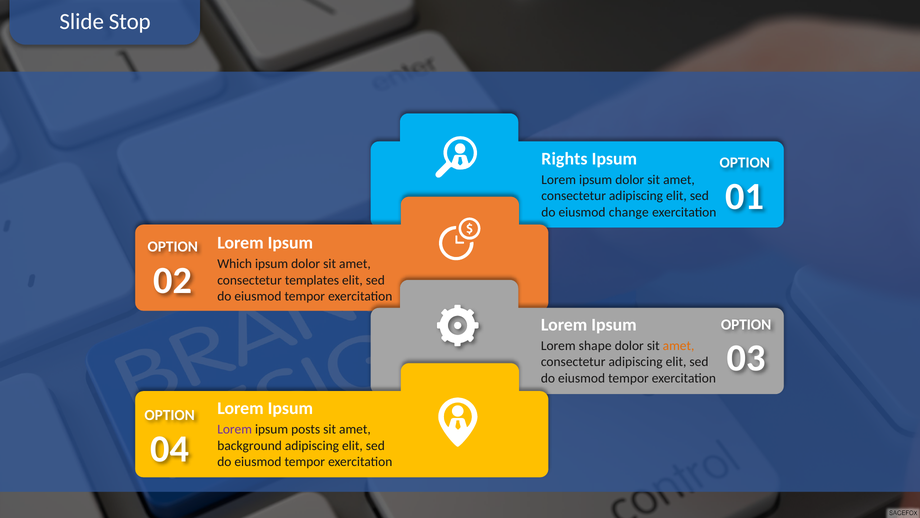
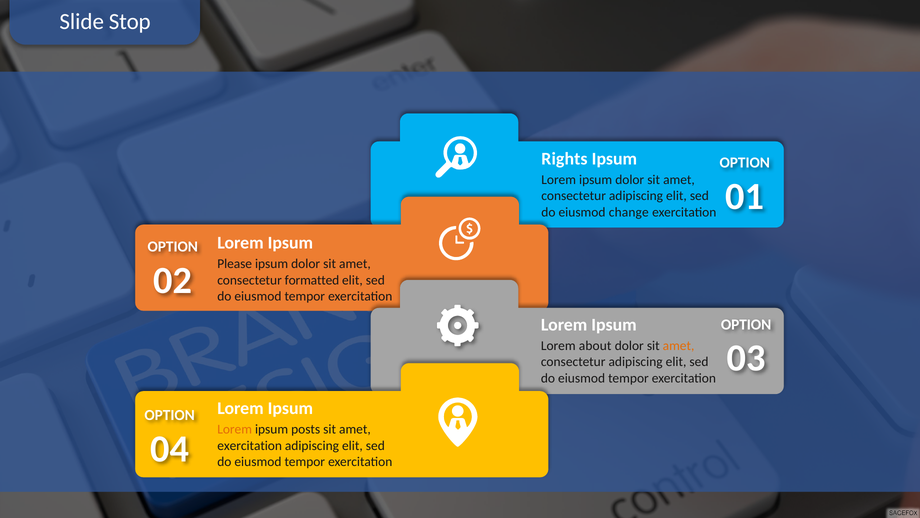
Which: Which -> Please (235, 264)
templates: templates -> formatted (312, 280)
shape: shape -> about (595, 346)
Lorem colour: purple -> orange (235, 429)
background: background -> exercitation (250, 445)
